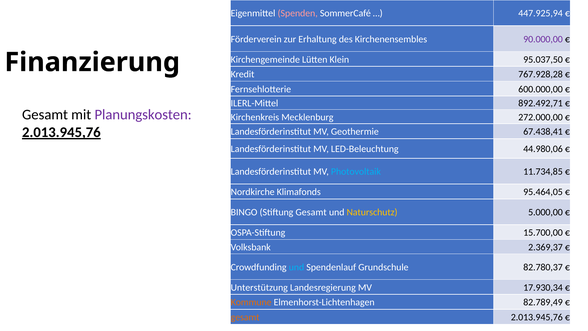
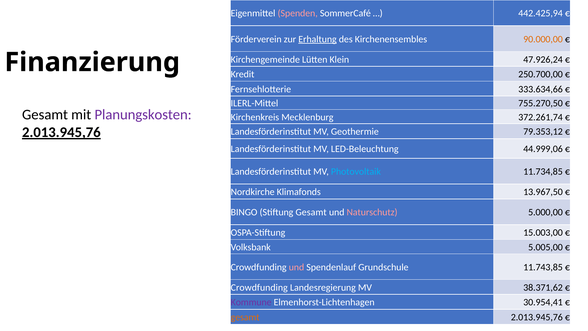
447.925,94: 447.925,94 -> 442.425,94 (541, 13)
Erhaltung underline: none -> present (318, 39)
90.000,00 colour: purple -> orange (543, 39)
95.037,50: 95.037,50 -> 47.926,24 (543, 59)
767.928,28: 767.928,28 -> 250.700,00 (541, 74)
600.000,00: 600.000,00 -> 333.634,66 (541, 89)
892.492,71: 892.492,71 -> 755.270,50 (541, 103)
272.000,00: 272.000,00 -> 372.261,74 (541, 117)
67.438,41: 67.438,41 -> 79.353,12 (543, 132)
44.980,06: 44.980,06 -> 44.999,06 (543, 149)
95.464,05: 95.464,05 -> 13.967,50 (543, 192)
Naturschutz colour: yellow -> pink (372, 212)
15.700,00: 15.700,00 -> 15.003,00 (543, 232)
2.369,37: 2.369,37 -> 5.005,00 (546, 247)
und colour: light blue -> pink (296, 267)
82.780,37: 82.780,37 -> 11.743,85 (543, 267)
Unterstützung: Unterstützung -> Crowdfunding (259, 287)
17.930,34: 17.930,34 -> 38.371,62 (543, 287)
Kommune colour: orange -> purple (251, 302)
82.789,49: 82.789,49 -> 30.954,41 (543, 302)
